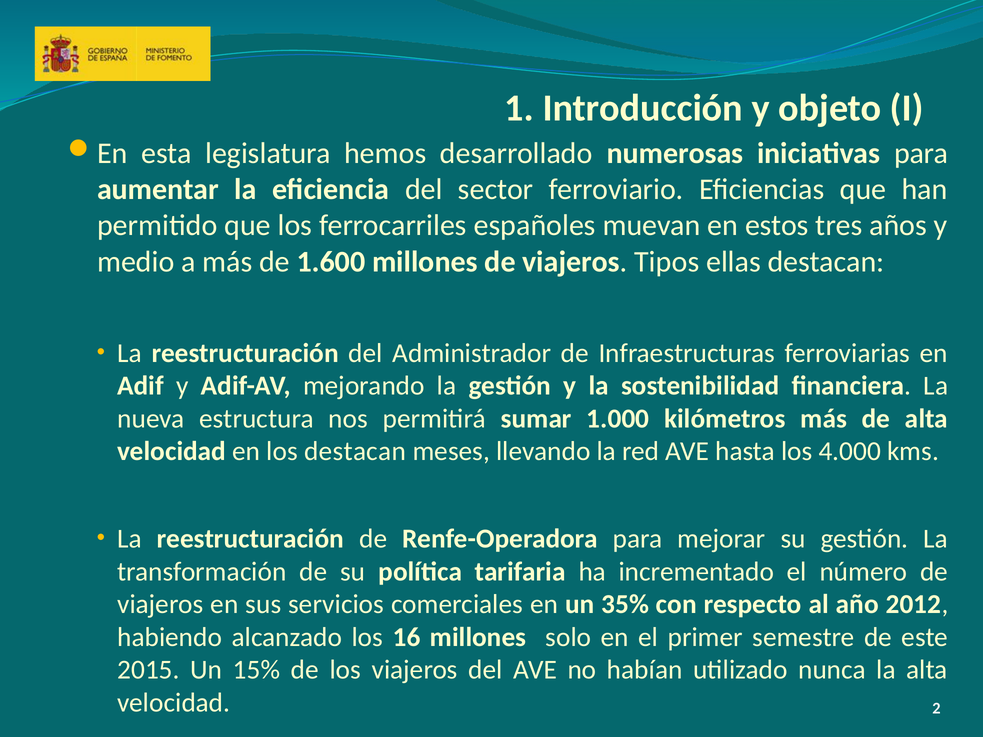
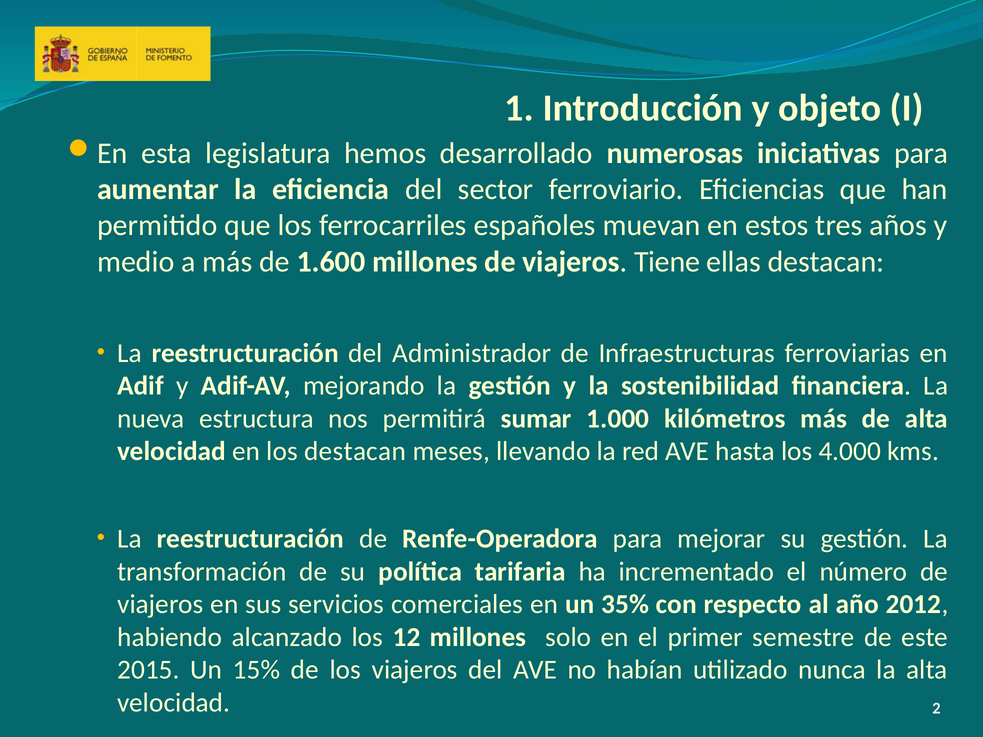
Tipos: Tipos -> Tiene (667, 262)
16: 16 -> 12 (407, 637)
